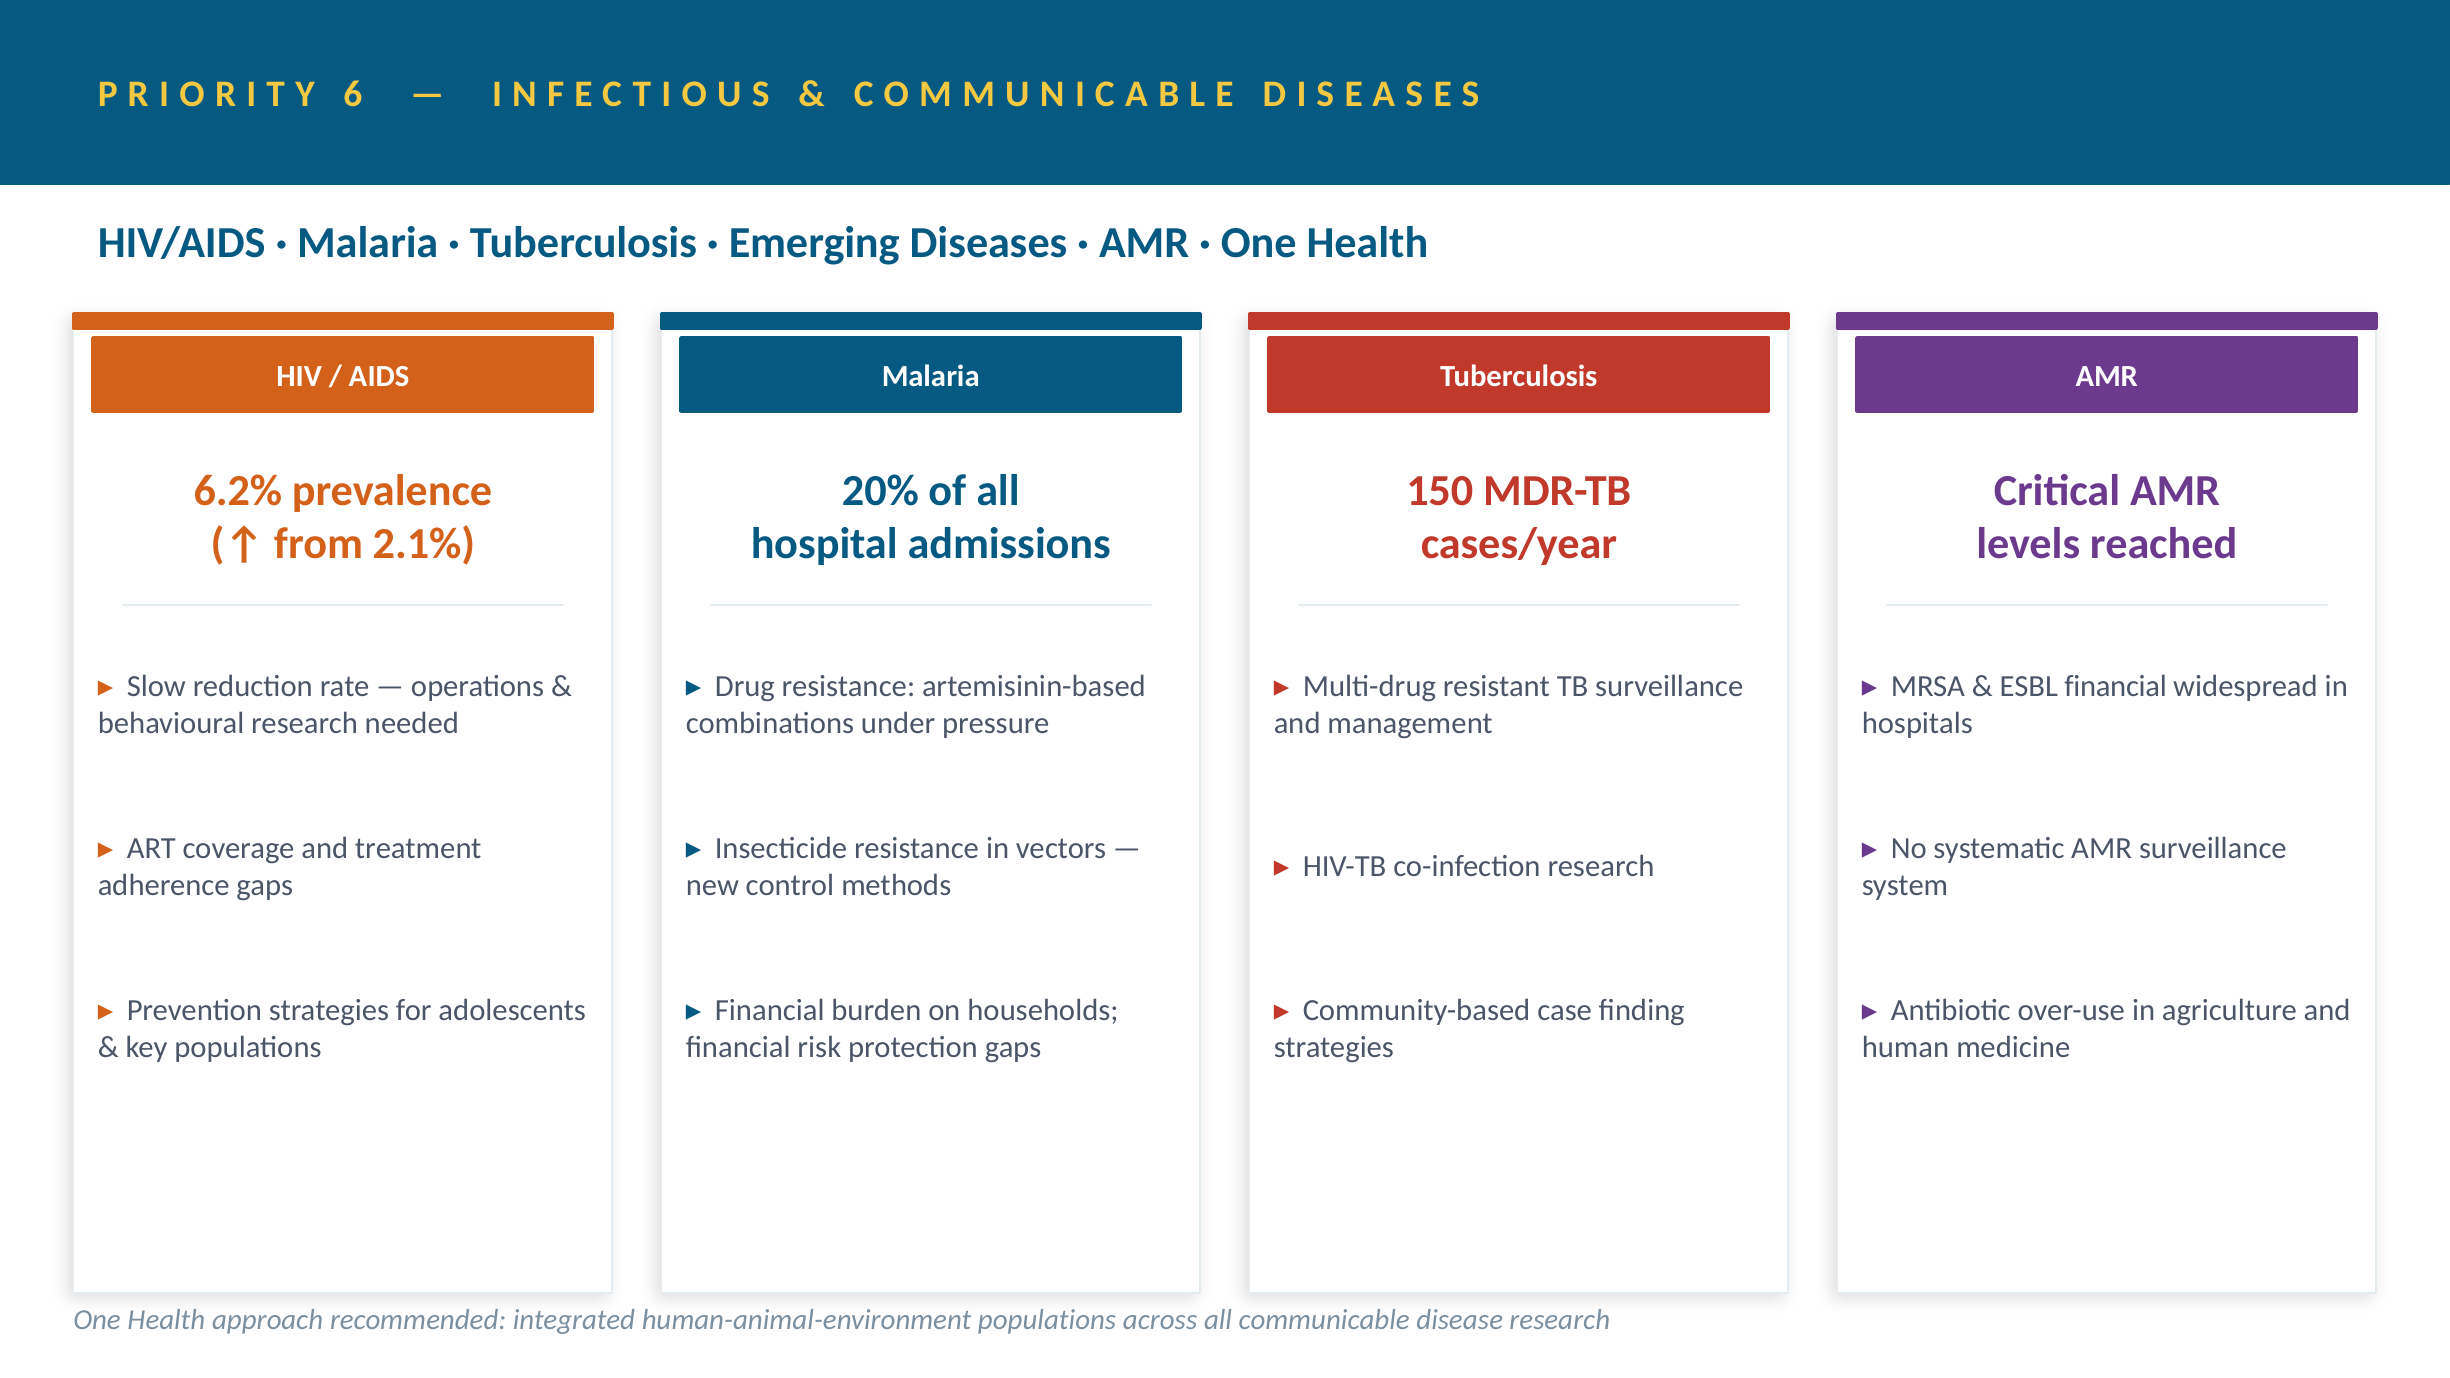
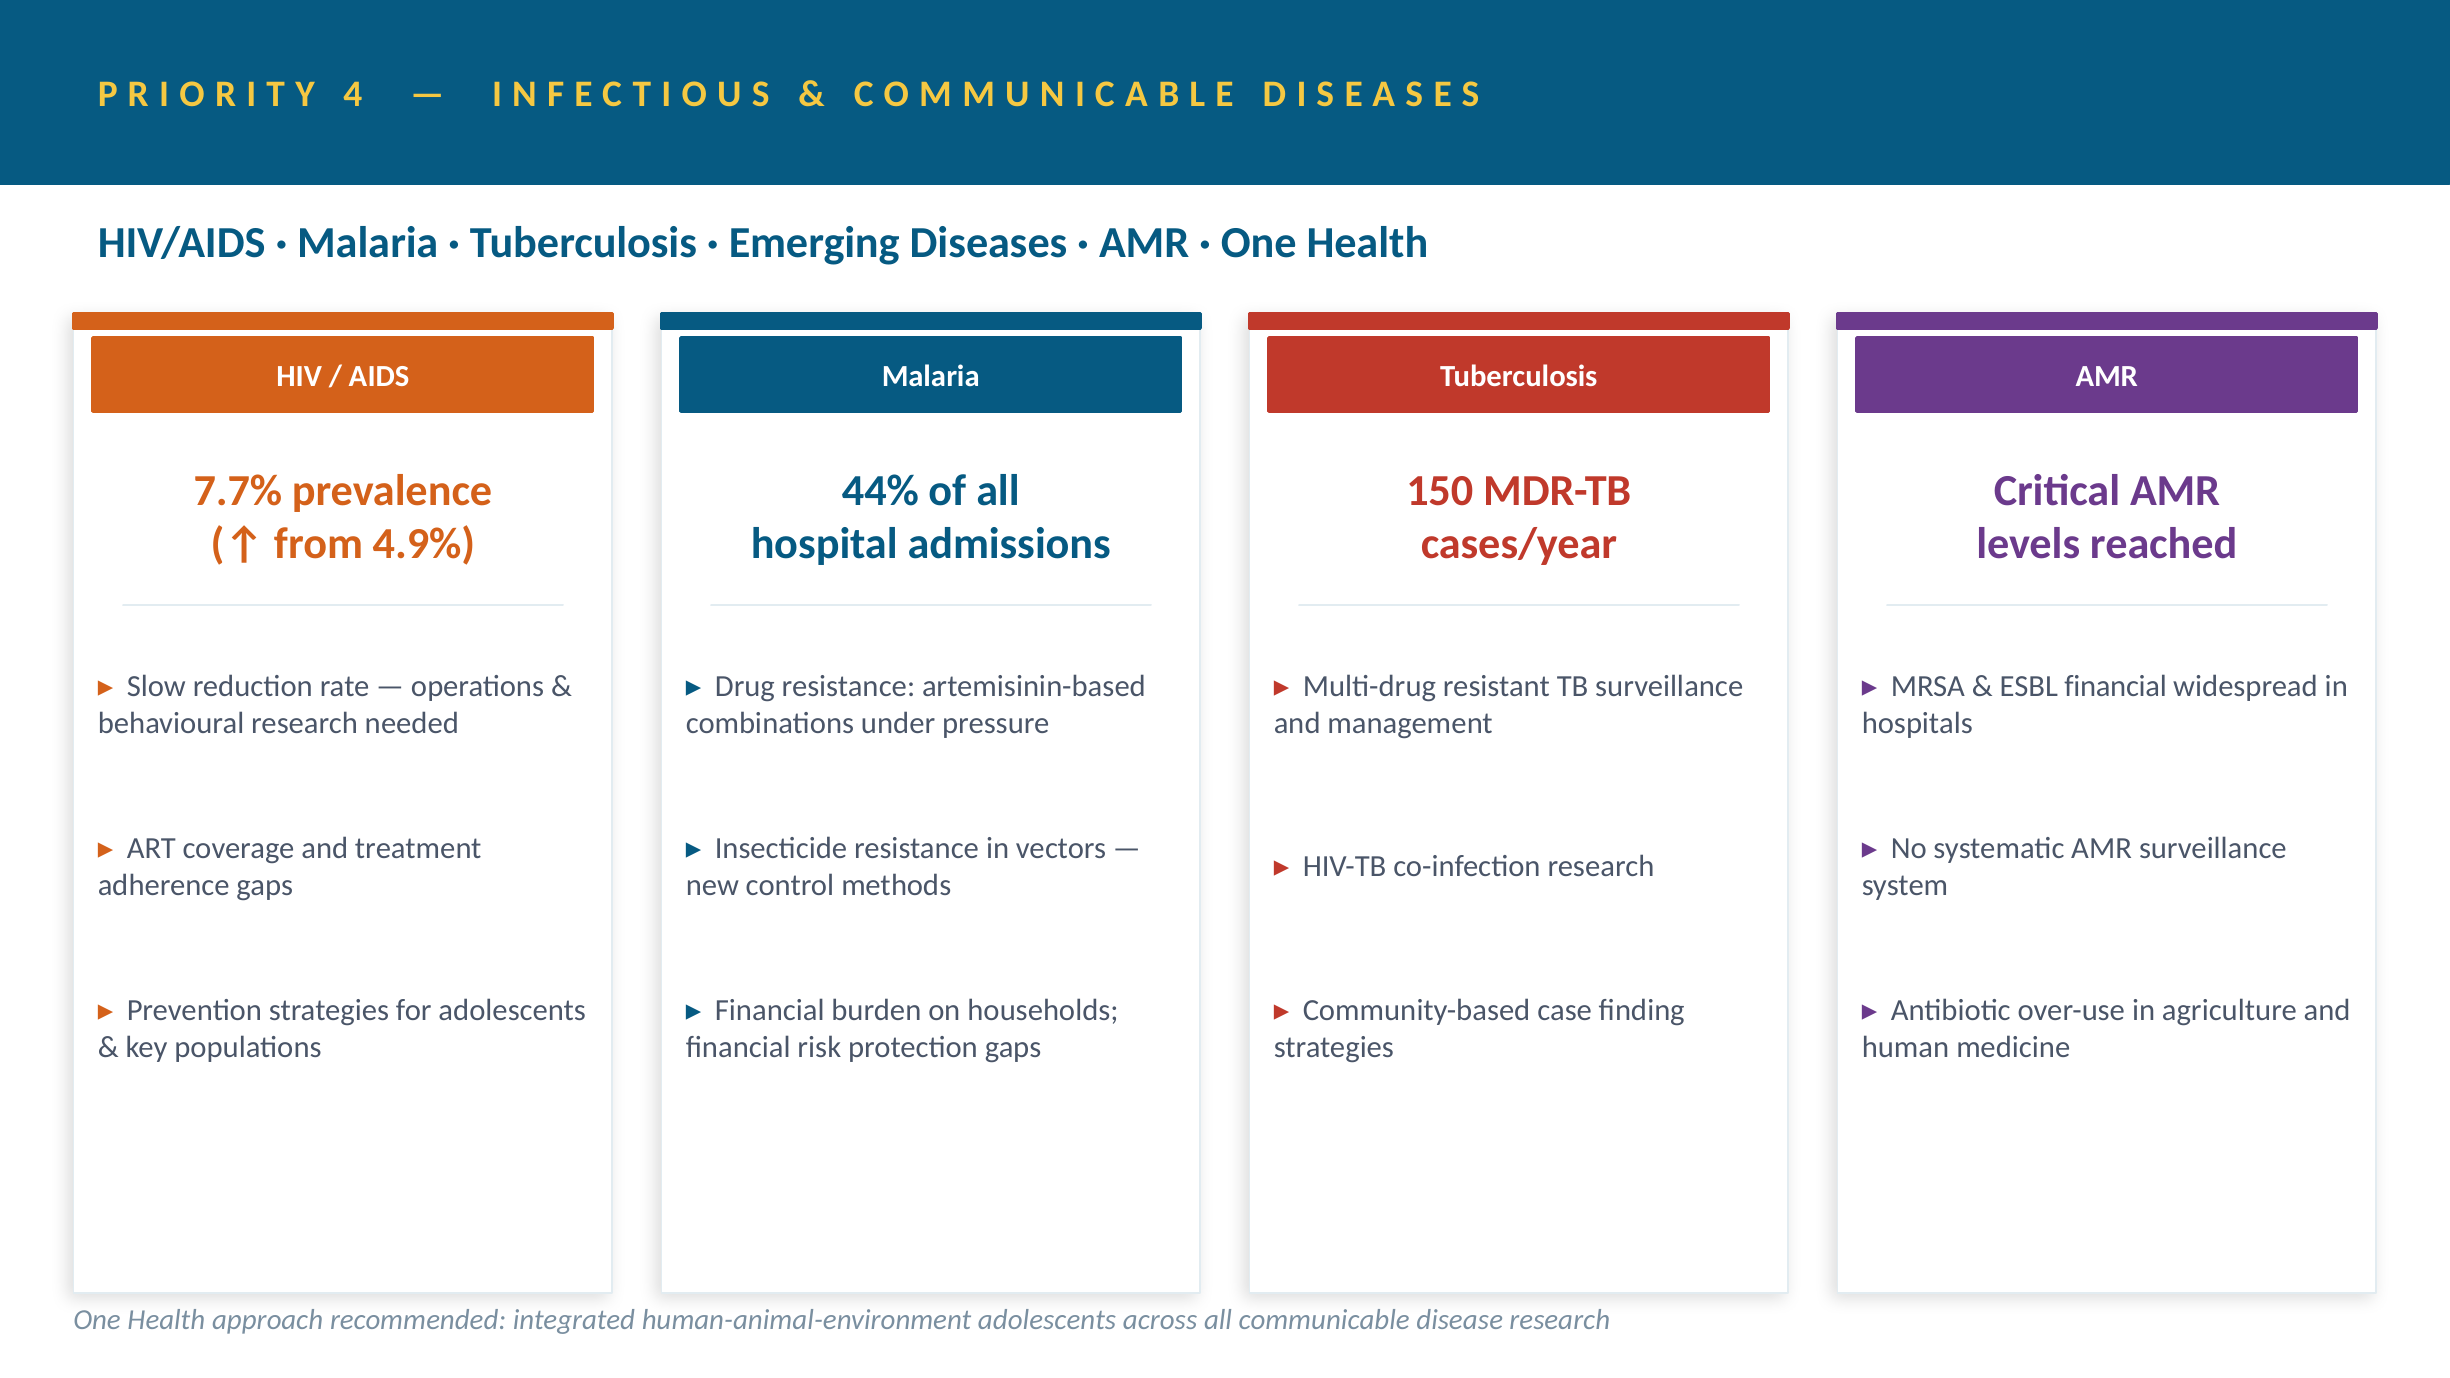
6: 6 -> 4 (353, 94)
6.2%: 6.2% -> 7.7% (238, 491)
20%: 20% -> 44% (880, 491)
2.1%: 2.1% -> 4.9% (424, 544)
human-animal-environment populations: populations -> adolescents (1047, 1320)
